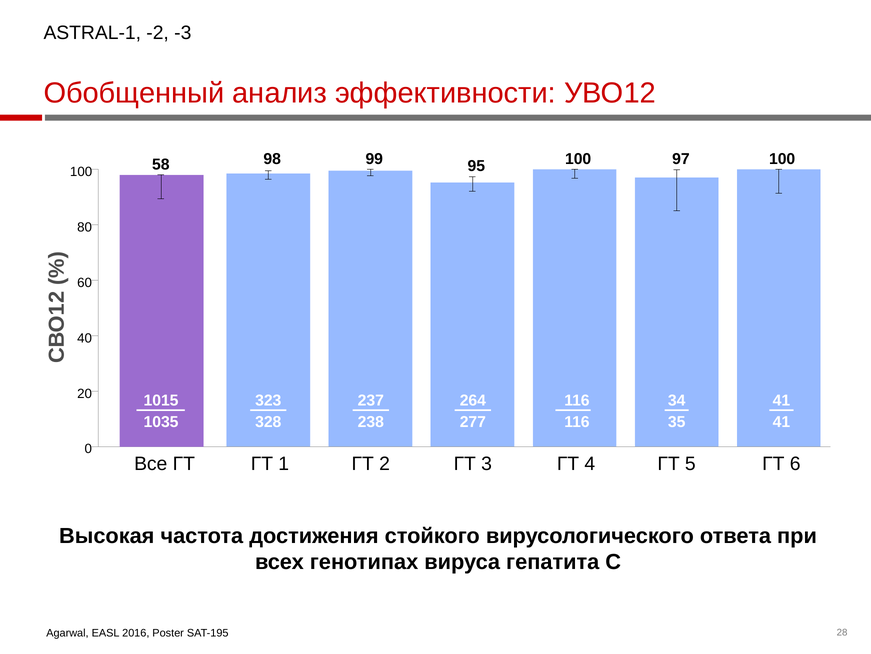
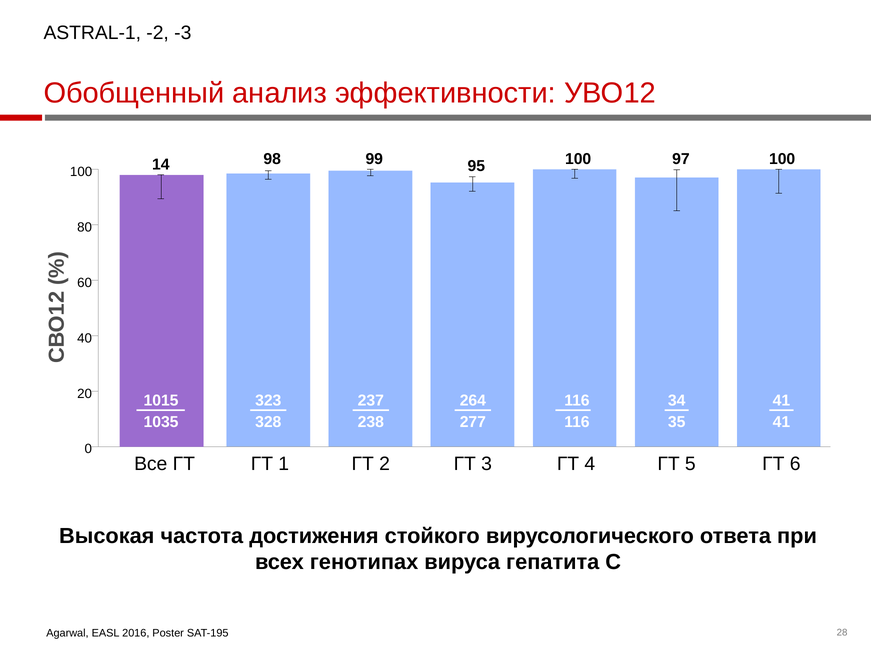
58: 58 -> 14 (161, 164)
